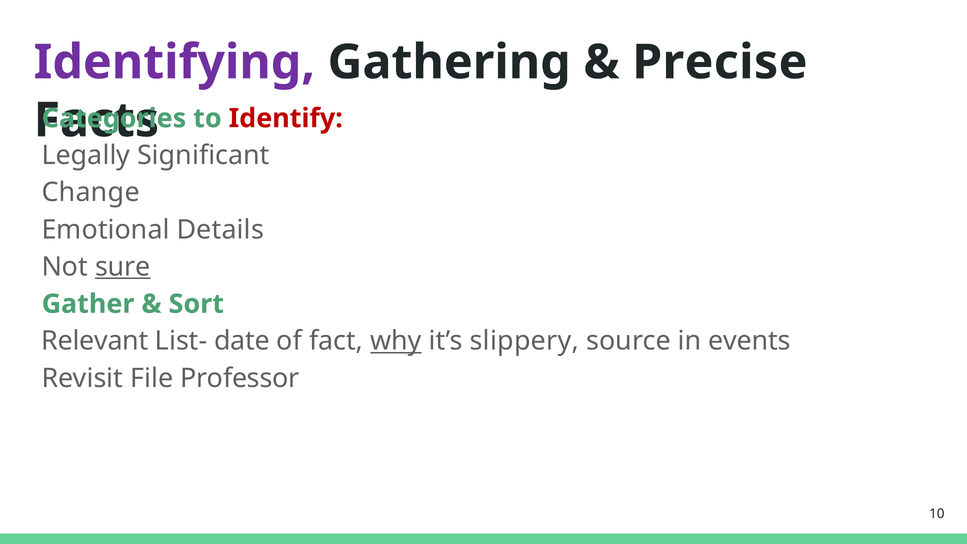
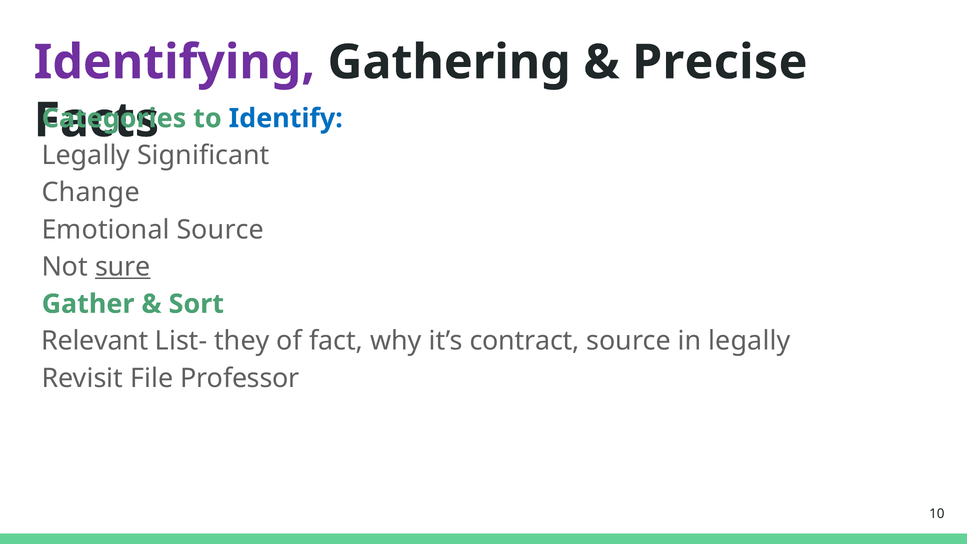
Identify colour: red -> blue (286, 118)
Emotional Details: Details -> Source (220, 230)
date: date -> they (242, 341)
why underline: present -> none (396, 341)
slippery: slippery -> contract (525, 341)
in events: events -> legally (749, 341)
